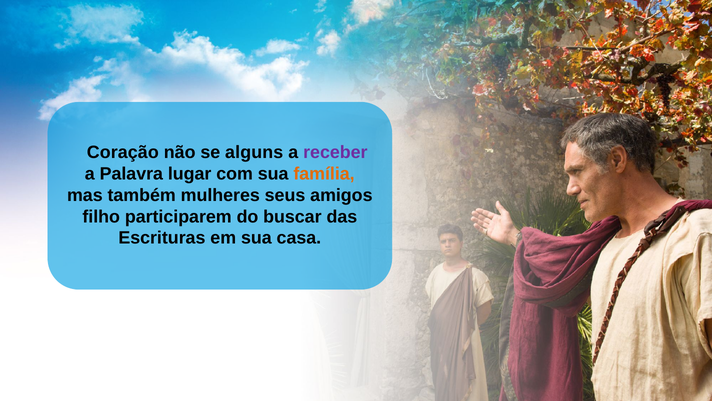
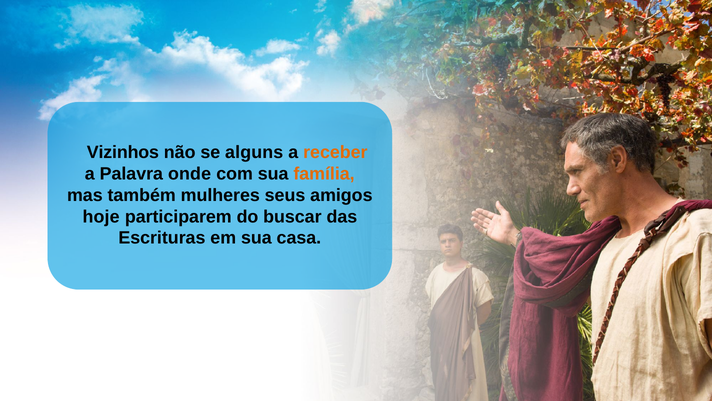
Coração: Coração -> Vizinhos (123, 152)
receber colour: purple -> orange (335, 152)
lugar: lugar -> onde (190, 174)
filho: filho -> hoje (101, 216)
